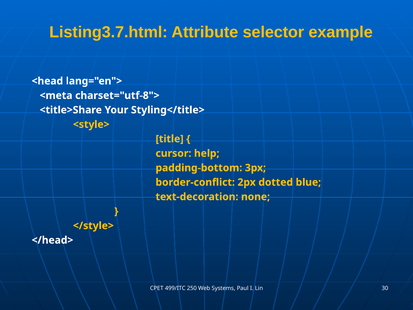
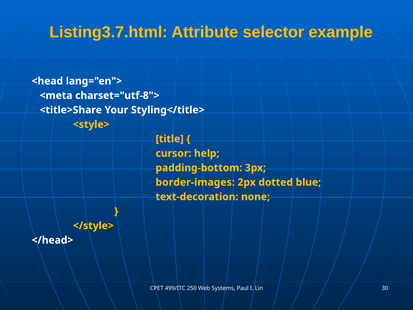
border-conflict: border-conflict -> border-images (195, 182)
